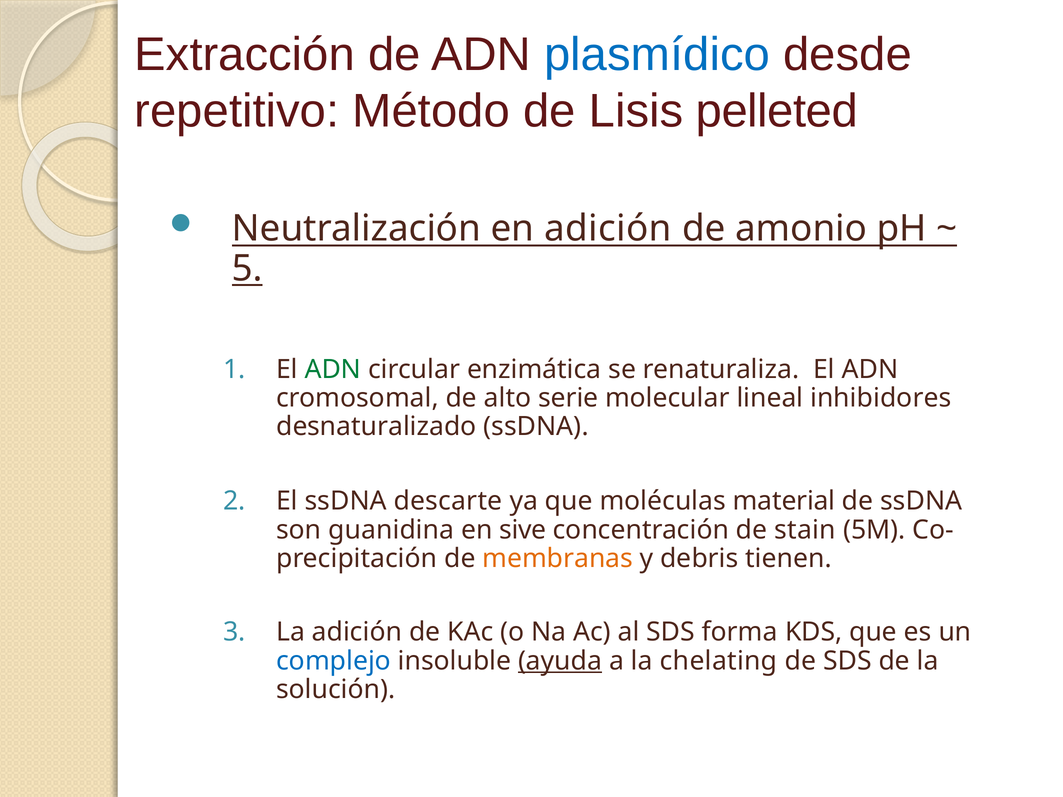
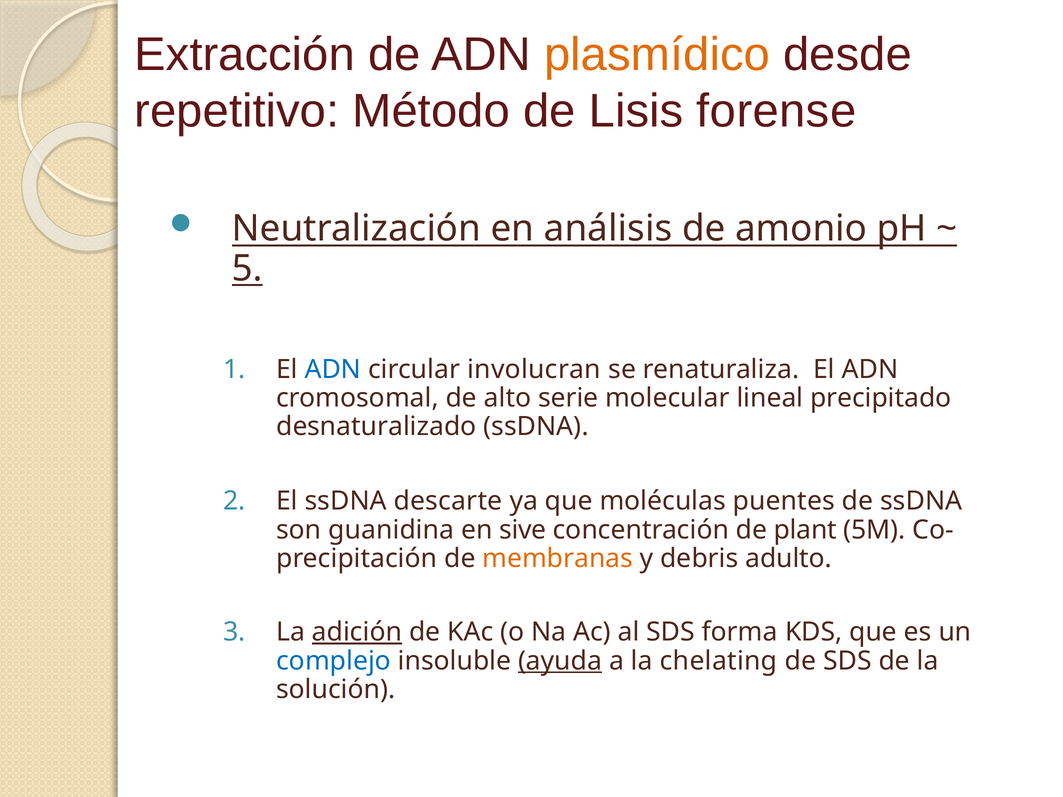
plasmídico colour: blue -> orange (657, 55)
pelleted: pelleted -> forense (776, 111)
en adición: adición -> análisis (608, 229)
ADN colour: green -> blue (333, 369)
enzimática: enzimática -> involucran (534, 369)
inhibidores: inhibidores -> precipitado (881, 398)
material: material -> puentes (784, 501)
stain: stain -> plant (805, 530)
tienen: tienen -> adulto (789, 559)
adición underline: none -> present (357, 632)
